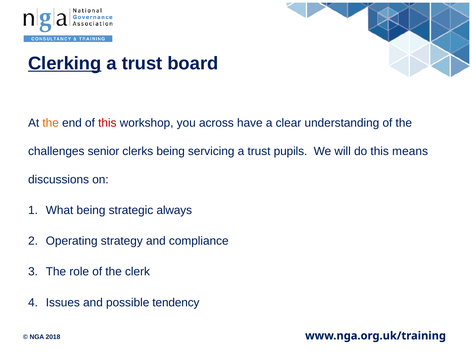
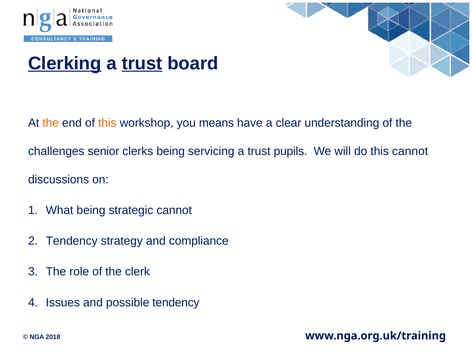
trust underline: none -> present (142, 63)
this colour: red -> orange (107, 123)
across: across -> means (216, 123)
this means: means -> cannot (410, 151)
strategic always: always -> cannot (174, 210)
Operating: Operating -> Tendency (72, 241)
